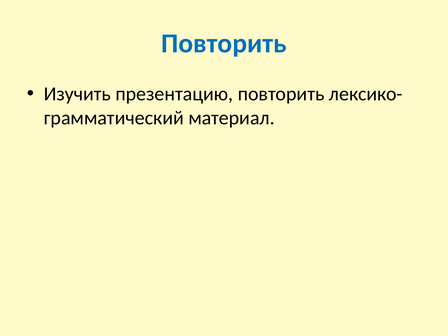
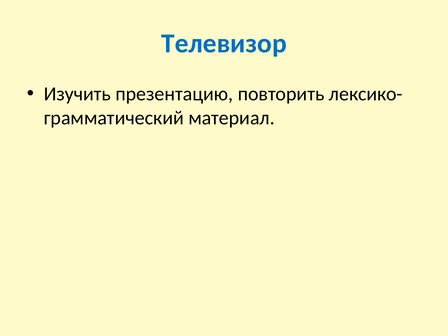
Повторить: Повторить -> Телевизор (224, 43)
